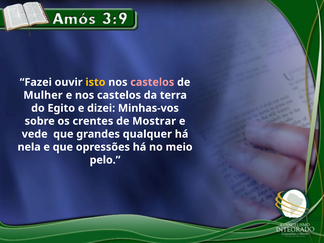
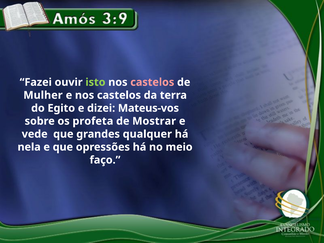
isto colour: yellow -> light green (95, 82)
Minhas-vos: Minhas-vos -> Mateus-vos (148, 108)
crentes: crentes -> profeta (93, 121)
pelo: pelo -> faço (105, 160)
